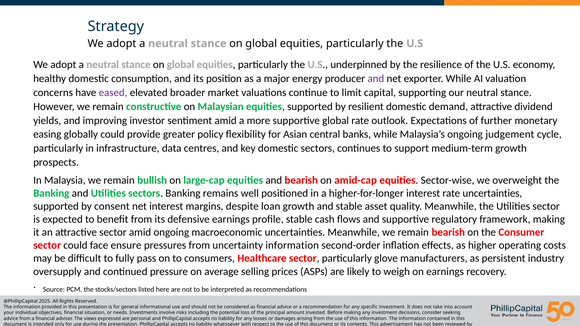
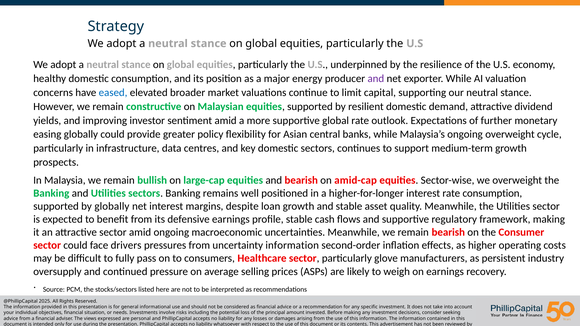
eased colour: purple -> blue (113, 93)
ongoing judgement: judgement -> overweight (510, 134)
rate uncertainties: uncertainties -> consumption (492, 193)
by consent: consent -> globally (112, 206)
ensure: ensure -> drivers (126, 246)
